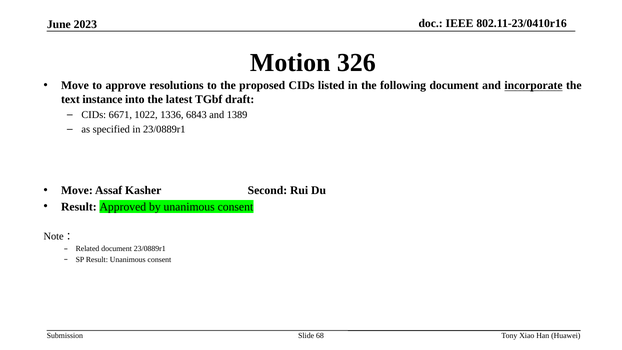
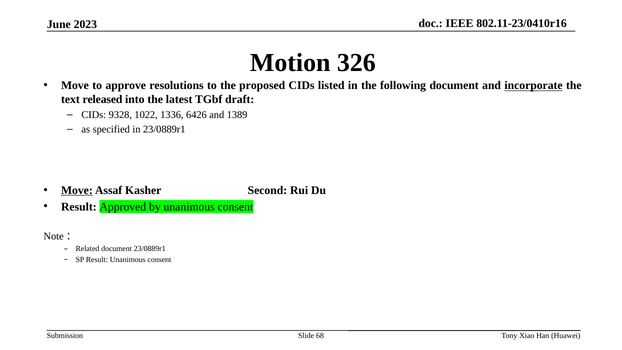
instance: instance -> released (102, 100)
6671: 6671 -> 9328 (120, 115)
6843: 6843 -> 6426 (196, 115)
Move underline: none -> present (77, 190)
